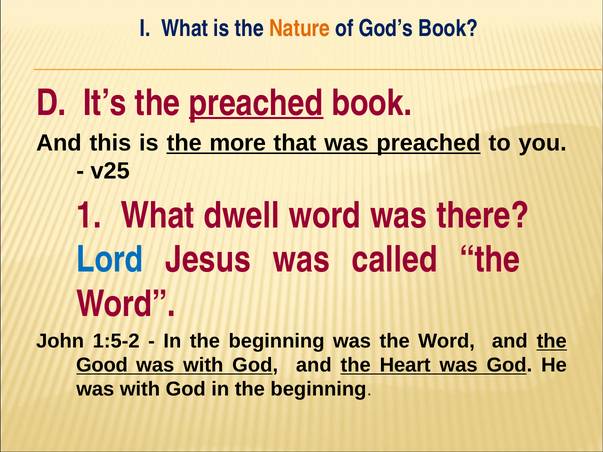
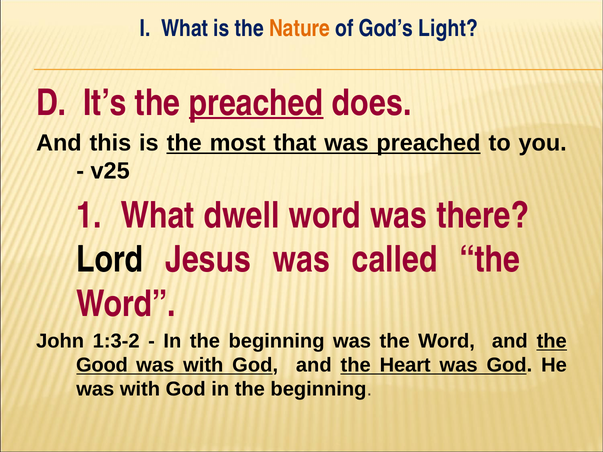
God’s Book: Book -> Light (448, 29)
preached book: book -> does (372, 103)
more: more -> most (238, 143)
Lord colour: blue -> black (110, 260)
1:5-2: 1:5-2 -> 1:3-2 (116, 341)
